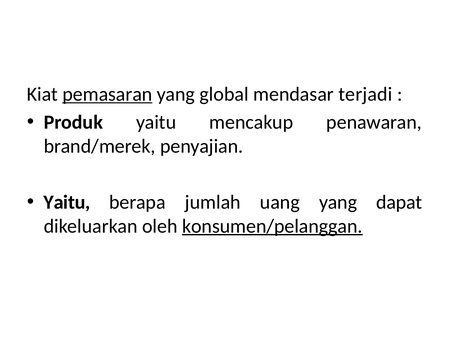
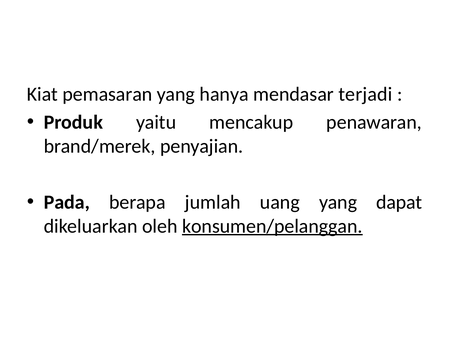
pemasaran underline: present -> none (107, 94)
global: global -> hanya (224, 94)
Yaitu: Yaitu -> Pada (67, 202)
